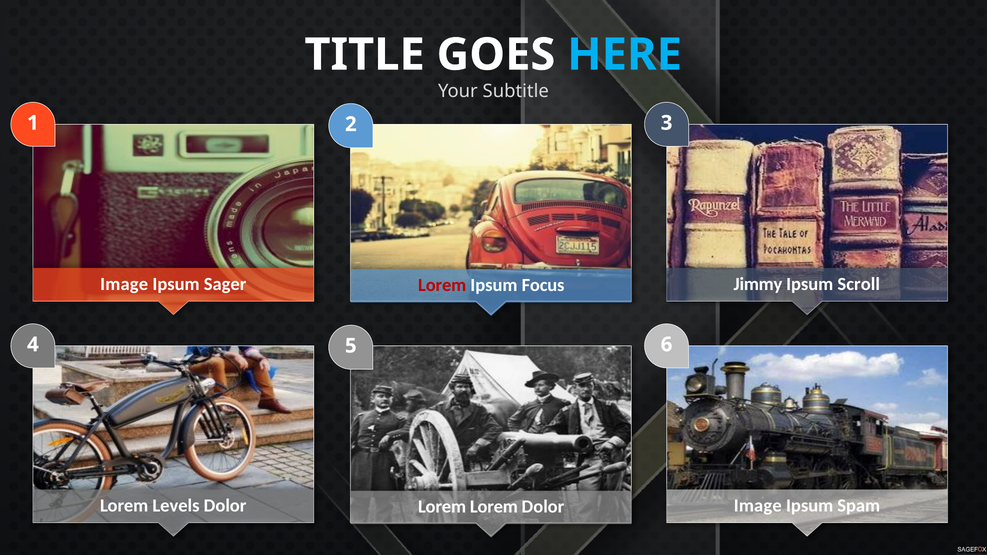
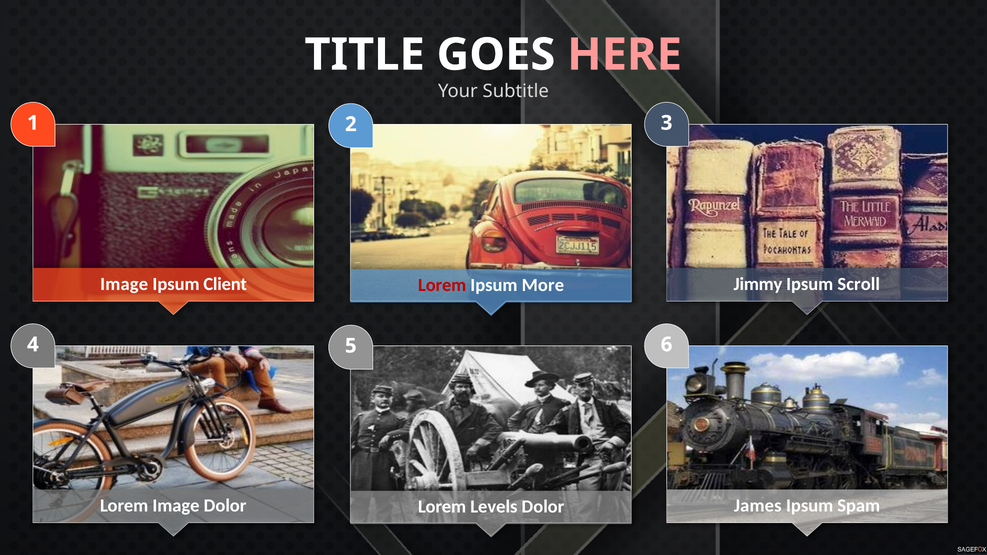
HERE colour: light blue -> pink (625, 55)
Sager: Sager -> Client (225, 284)
Focus: Focus -> More (543, 285)
Lorem Levels: Levels -> Image (176, 506)
Image: Image -> James (758, 506)
Lorem Lorem: Lorem -> Levels (494, 507)
